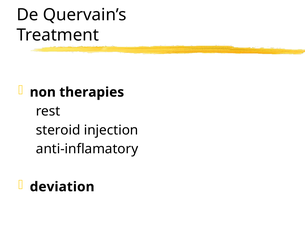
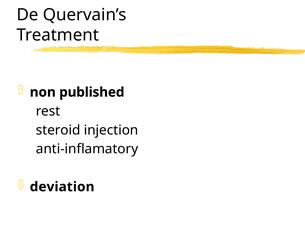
therapies: therapies -> published (92, 93)
